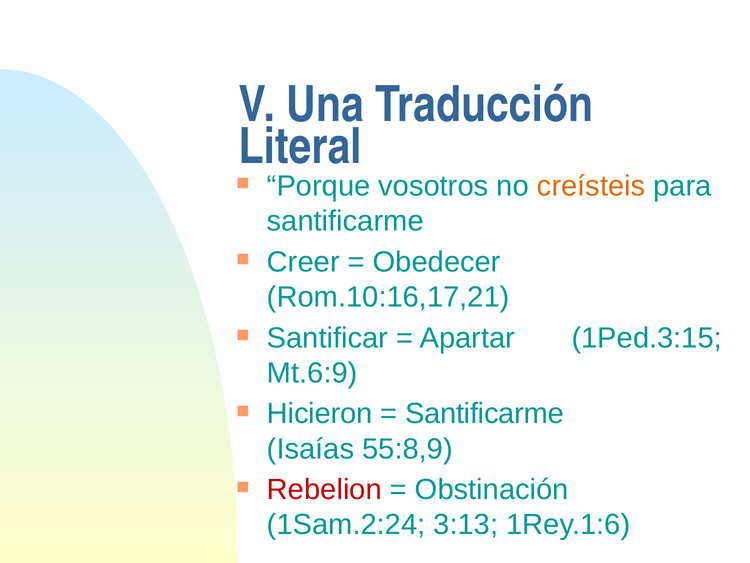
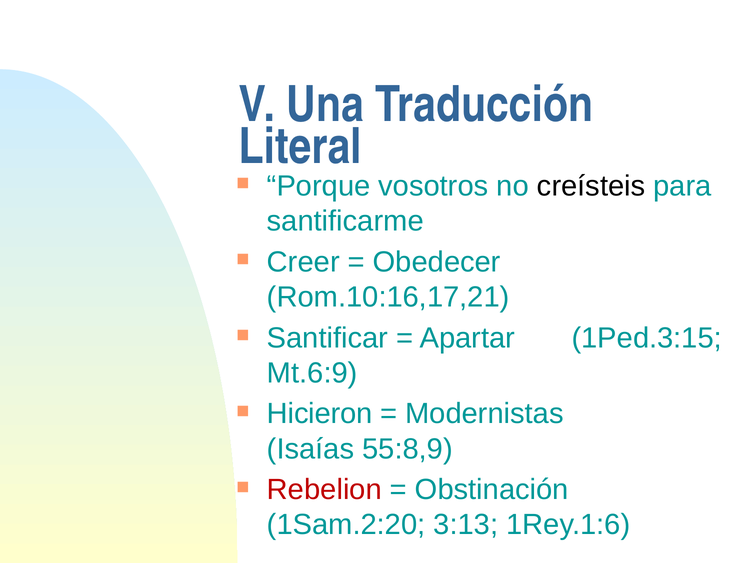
creísteis colour: orange -> black (591, 186)
Santificarme: Santificarme -> Modernistas (484, 413)
1Sam.2:24: 1Sam.2:24 -> 1Sam.2:20 (346, 524)
